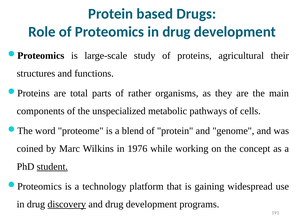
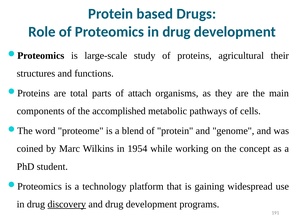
rather: rather -> attach (140, 93)
unspecialized: unspecialized -> accomplished (119, 111)
1976: 1976 -> 1954 (137, 149)
student underline: present -> none (52, 166)
